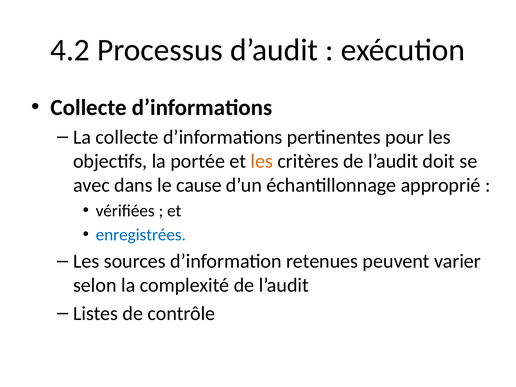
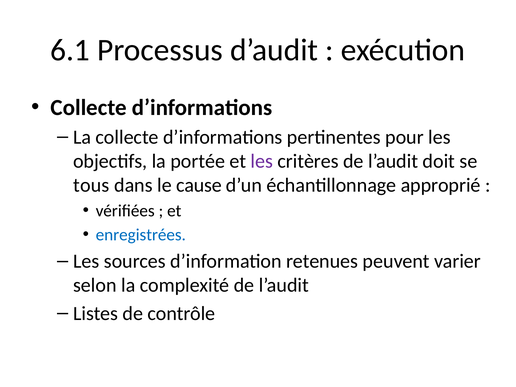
4.2: 4.2 -> 6.1 (70, 50)
les colour: orange -> purple (262, 161)
avec: avec -> tous (91, 185)
